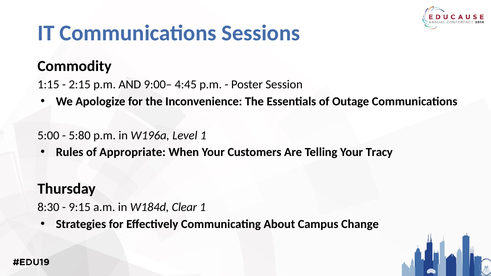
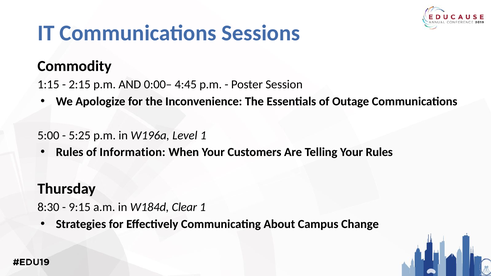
9:00–: 9:00– -> 0:00– (158, 85)
5:80: 5:80 -> 5:25 (80, 135)
Appropriate: Appropriate -> Information (133, 152)
Your Tracy: Tracy -> Rules (379, 152)
